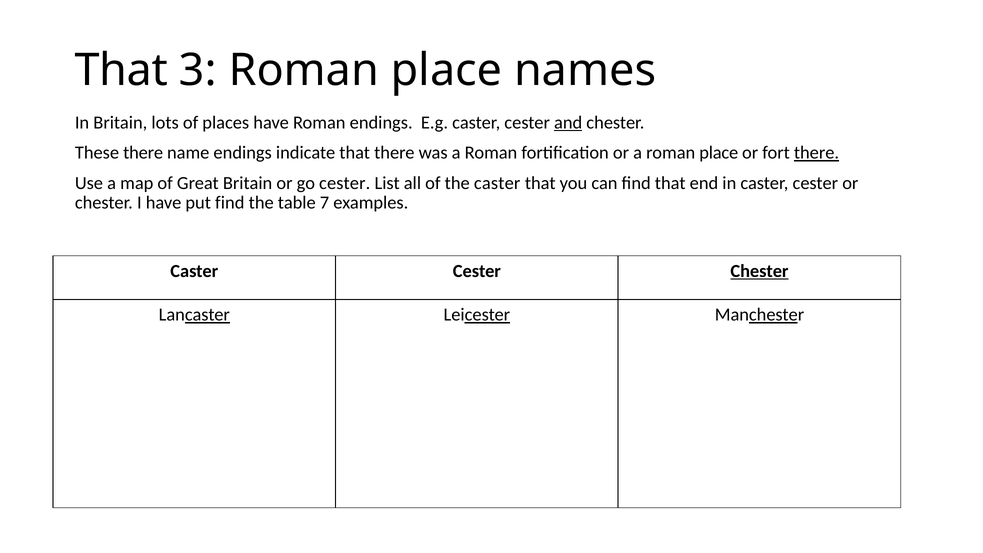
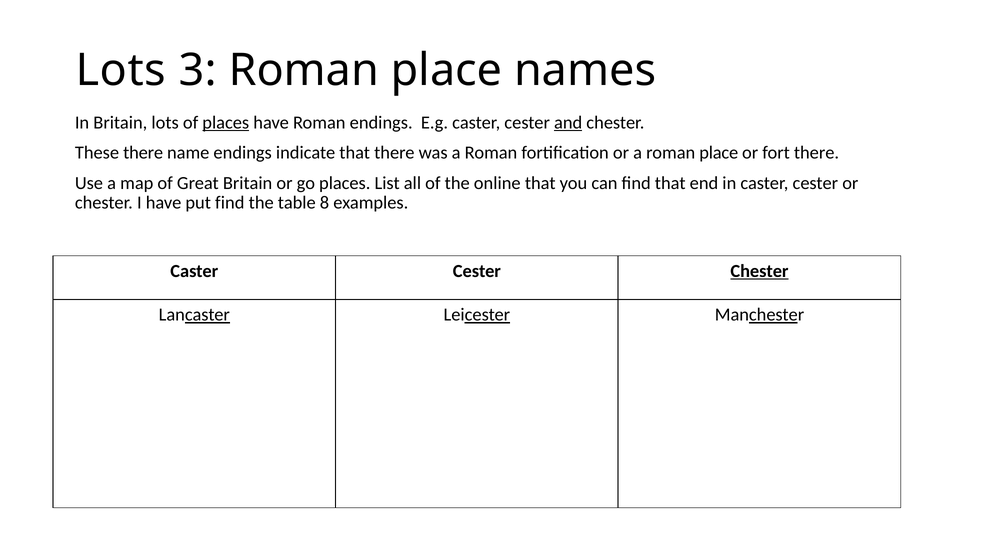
That: That -> Lots (121, 70)
places underline: none -> present (226, 123)
there underline: present -> none (817, 153)
go cester: cester -> places (345, 183)
the caster: caster -> online (497, 183)
7: 7 -> 8 (325, 203)
